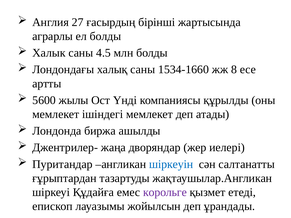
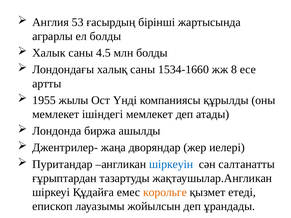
27: 27 -> 53 (78, 22)
5600: 5600 -> 1955 (44, 100)
корольге colour: purple -> orange (165, 192)
